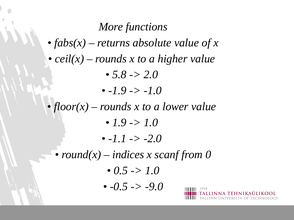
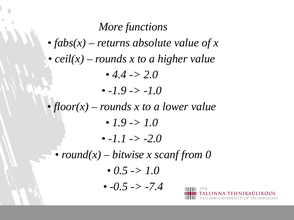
5.8: 5.8 -> 4.4 (119, 75)
indices: indices -> bitwise (128, 155)
-9.0: -9.0 -> -7.4 (154, 187)
